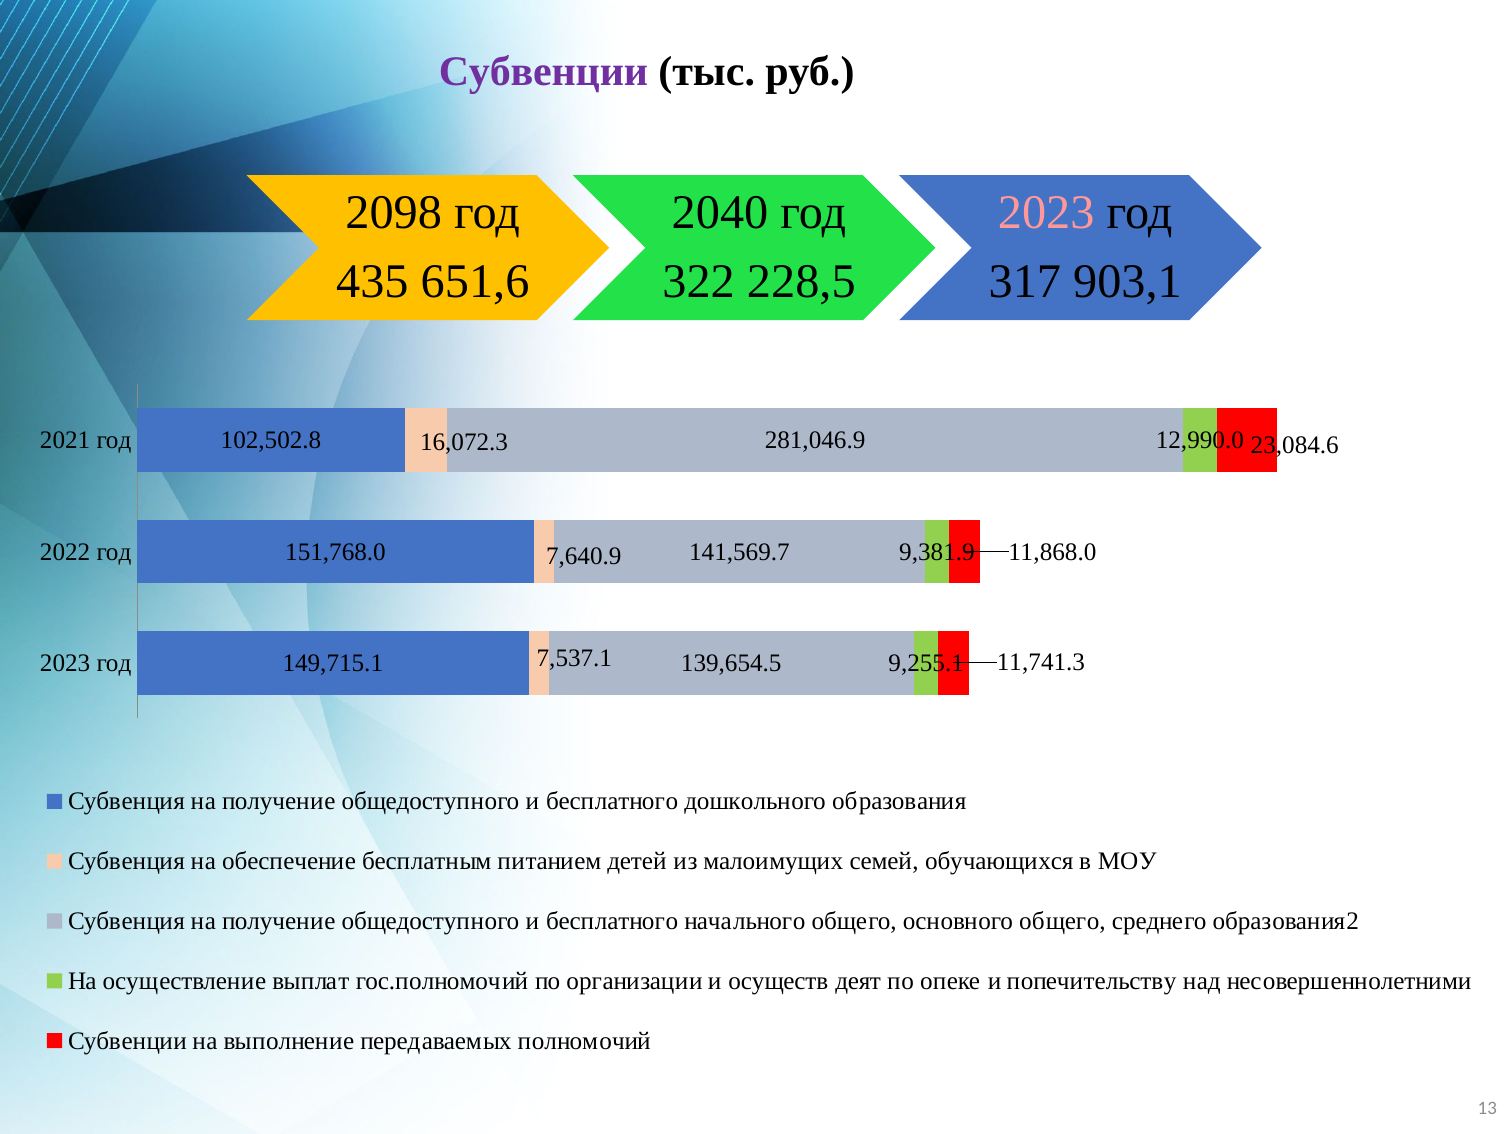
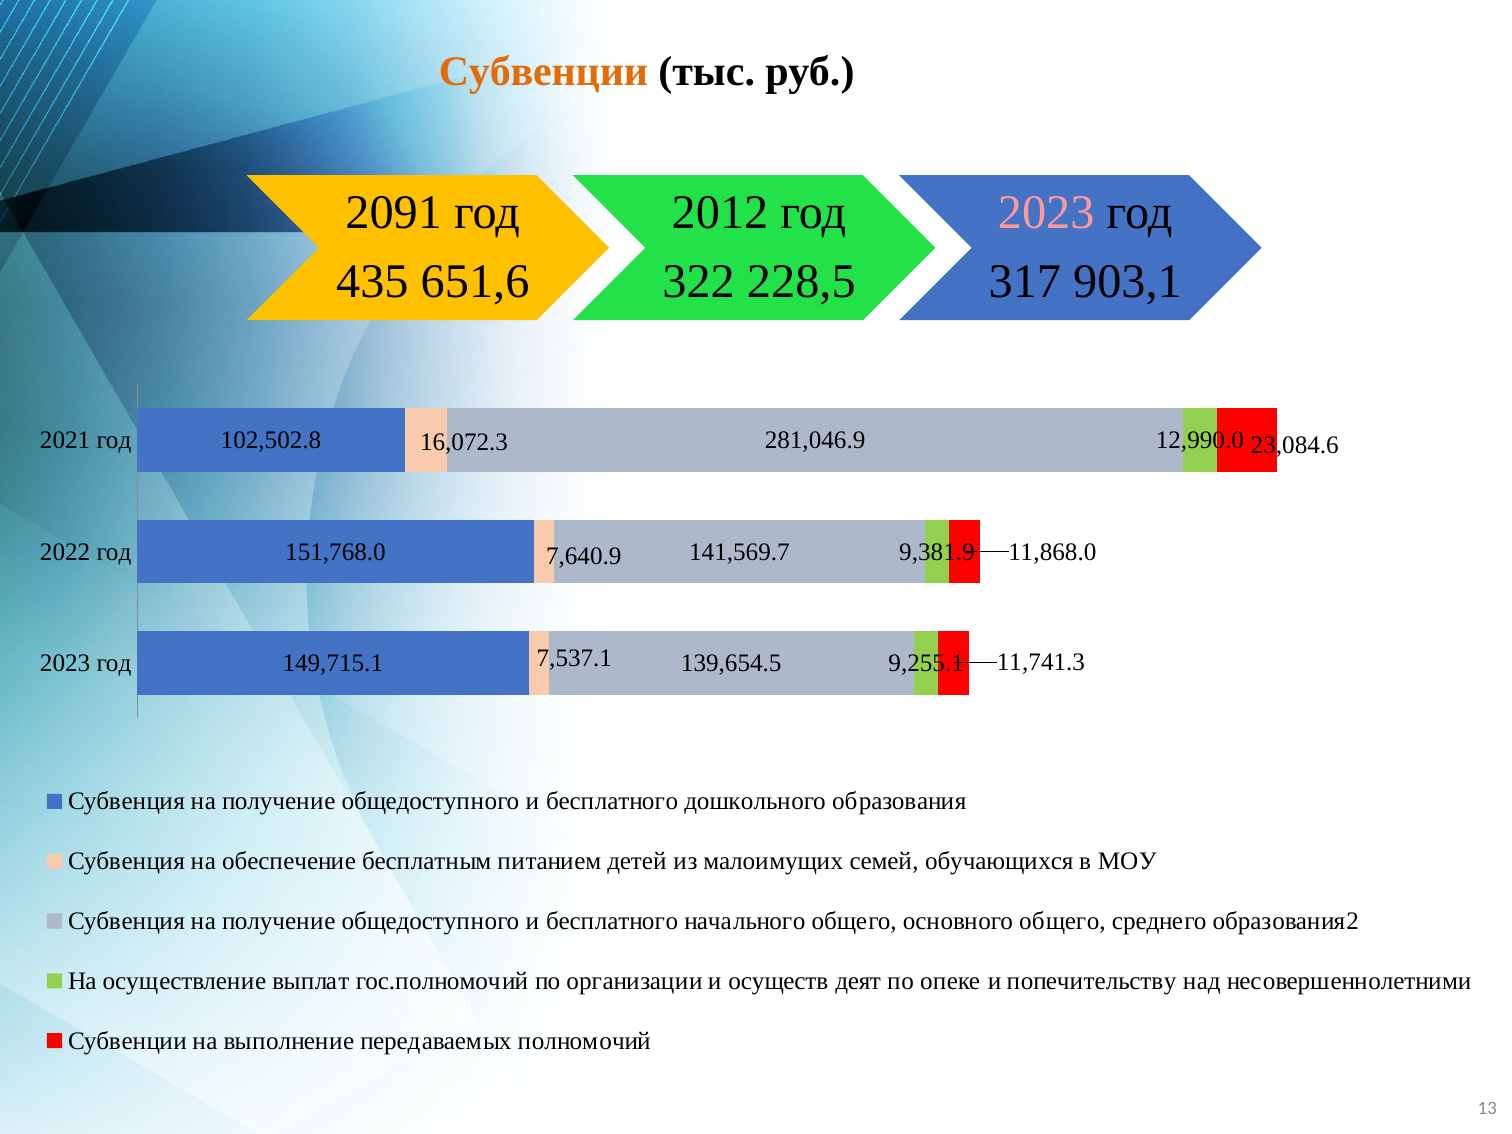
Субвенции colour: purple -> orange (543, 72)
2098: 2098 -> 2091 (394, 213)
2040: 2040 -> 2012 (720, 213)
